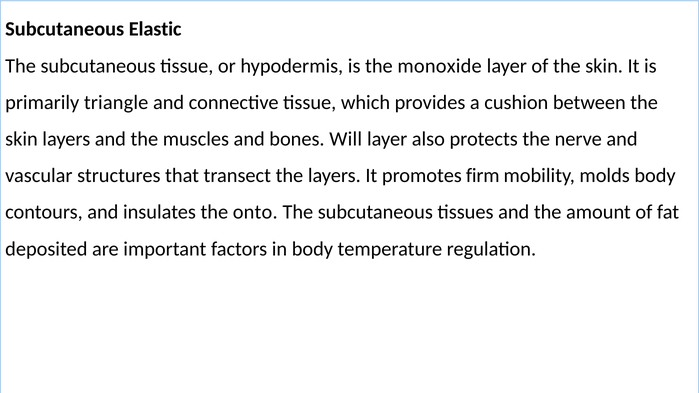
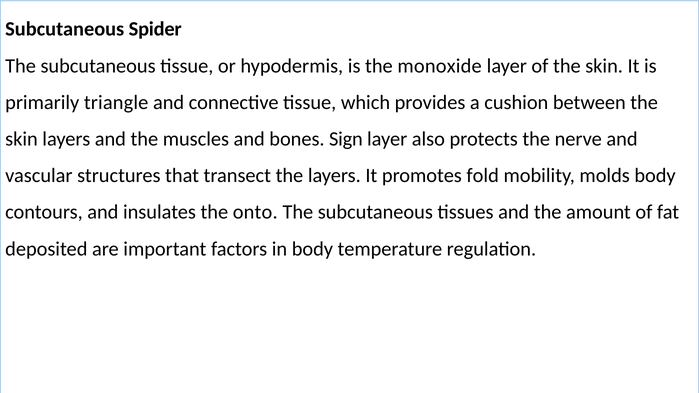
Elastic: Elastic -> Spider (155, 29)
Will: Will -> Sign (346, 139)
firm: firm -> fold (483, 176)
